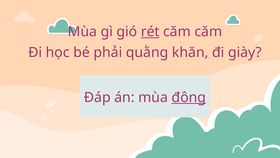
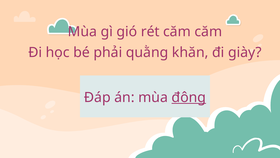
rét underline: present -> none (150, 32)
